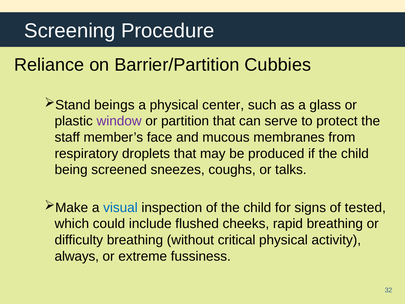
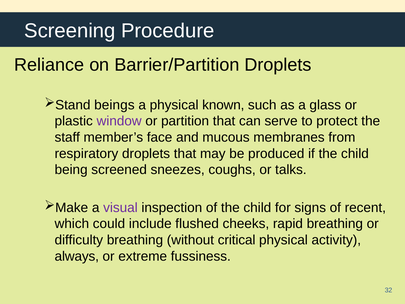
Barrier/Partition Cubbies: Cubbies -> Droplets (278, 65)
center: center -> known (223, 105)
visual colour: blue -> purple (120, 207)
tested: tested -> recent (365, 207)
